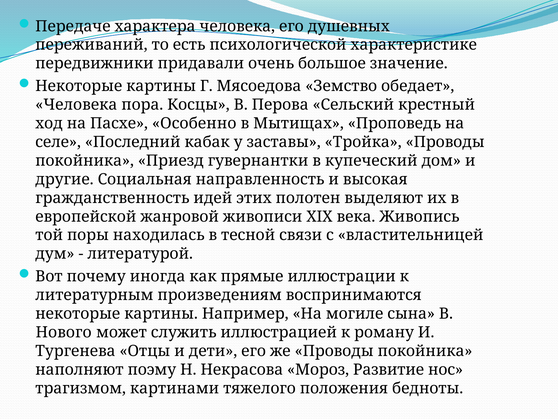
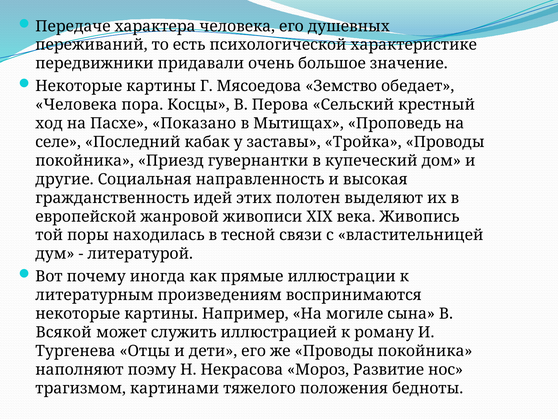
Особенно: Особенно -> Показано (194, 123)
Нового: Нового -> Всякой (64, 332)
